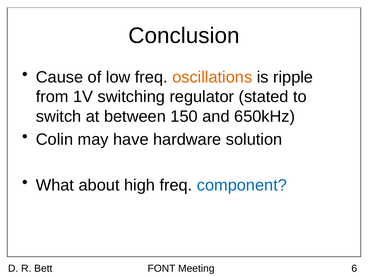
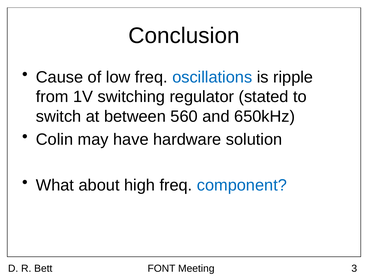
oscillations colour: orange -> blue (212, 77)
150: 150 -> 560 (184, 116)
6: 6 -> 3 (354, 268)
